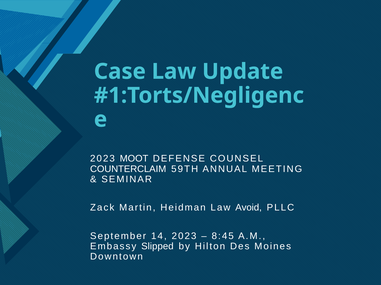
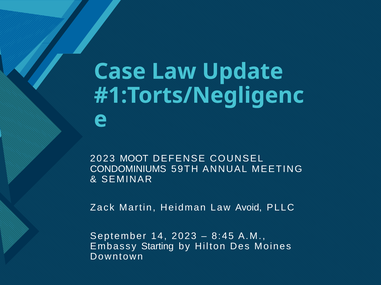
COUNTERCLAIM: COUNTERCLAIM -> CONDOMINIUMS (128, 169)
Slipped: Slipped -> Starting (157, 247)
